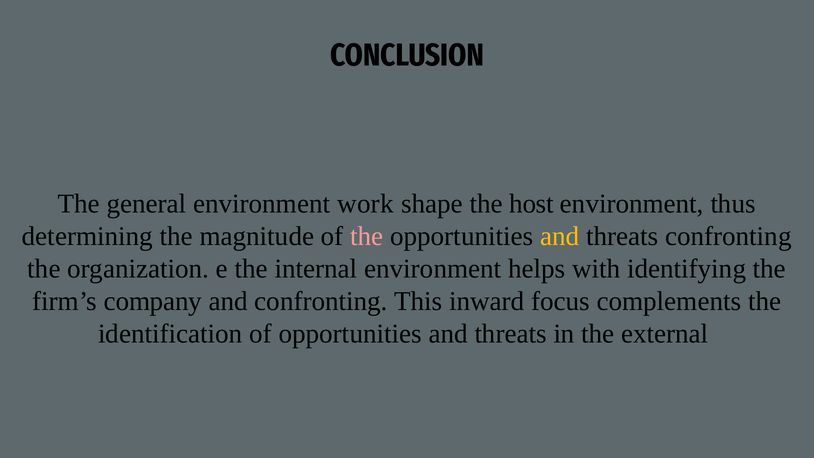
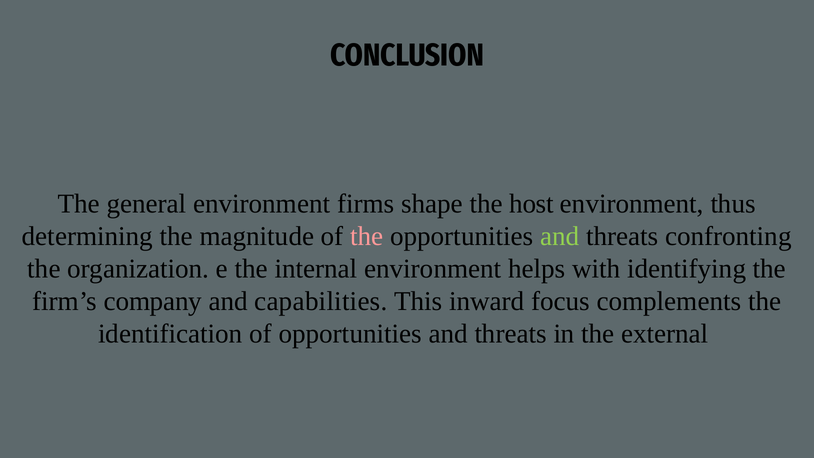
work: work -> firms (366, 204)
and colour: yellow -> light green (560, 236)
and confronting: confronting -> capabilities (321, 301)
